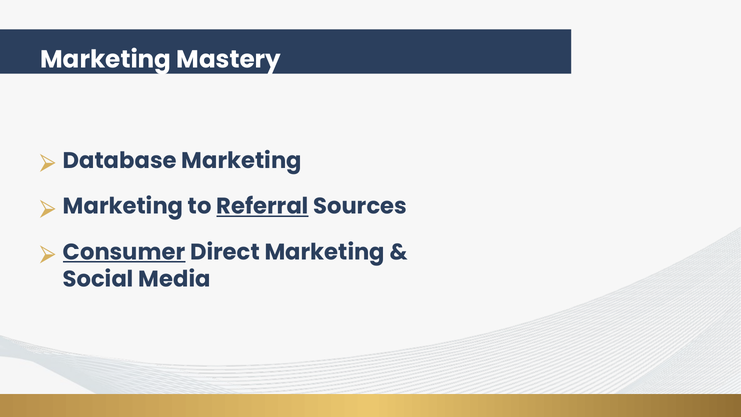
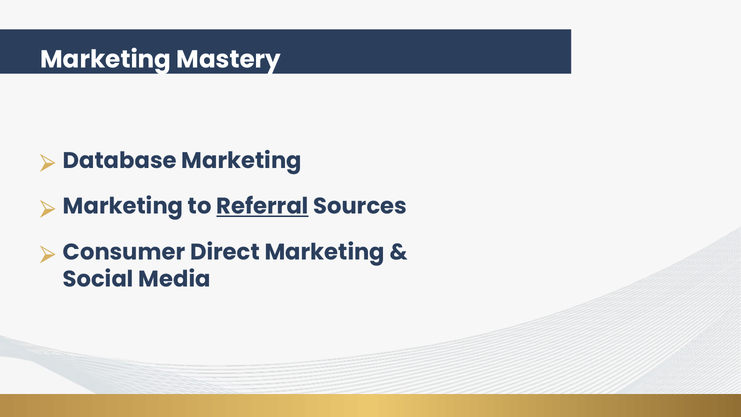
Consumer underline: present -> none (124, 252)
